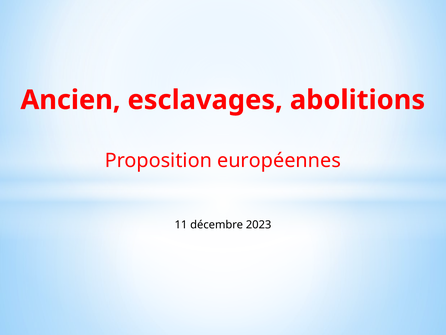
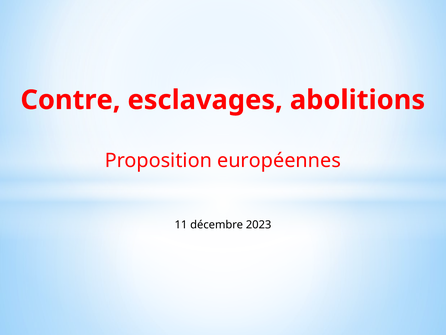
Ancien: Ancien -> Contre (70, 100)
